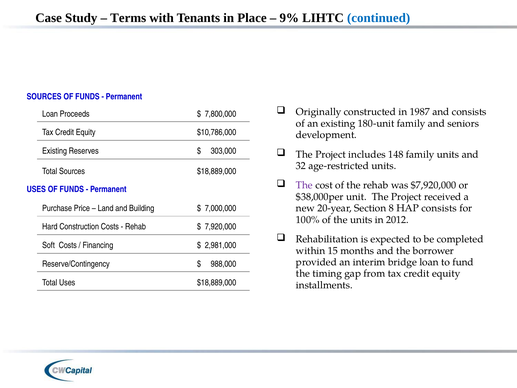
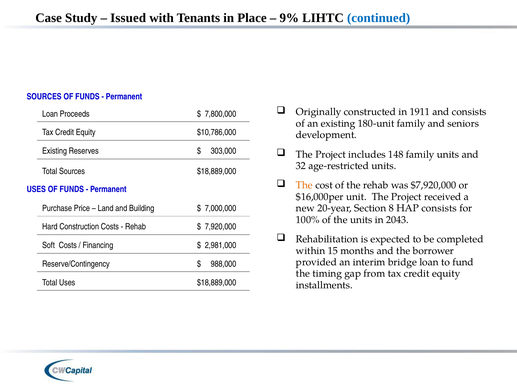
Terms: Terms -> Issued (128, 18)
1987: 1987 -> 1911 (420, 112)
The colour: purple -> orange (304, 185)
$38,000per: $38,000per -> $16,000per (320, 197)
2012: 2012 -> 2043 (398, 220)
